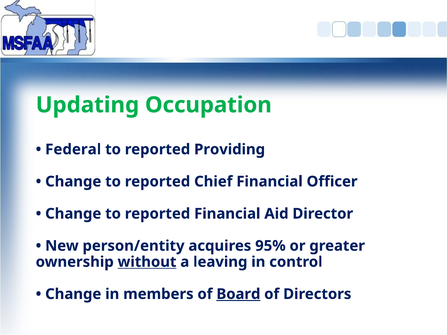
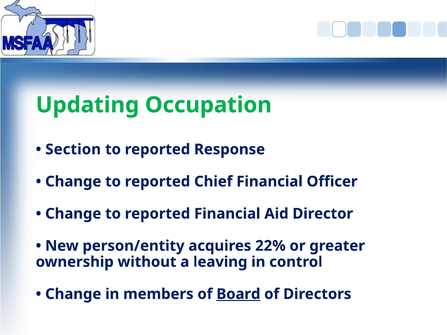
Federal: Federal -> Section (73, 150)
Providing: Providing -> Response (230, 150)
95%: 95% -> 22% (270, 246)
without underline: present -> none (147, 262)
